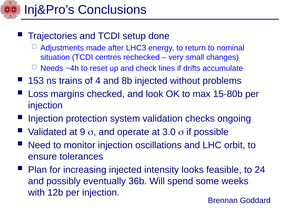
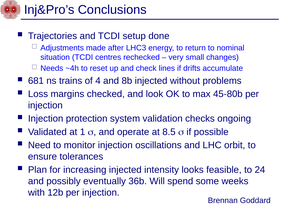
153: 153 -> 681 (36, 81)
15-80b: 15-80b -> 45-80b (228, 94)
9: 9 -> 1 (83, 132)
3.0: 3.0 -> 8.5 (169, 132)
